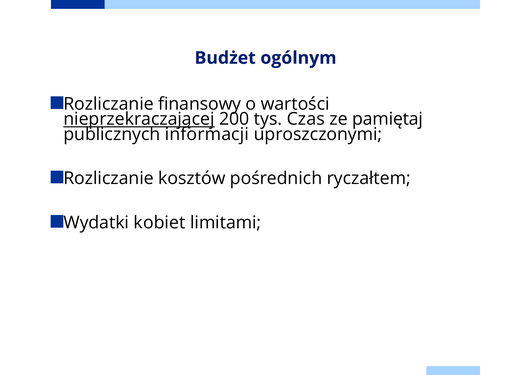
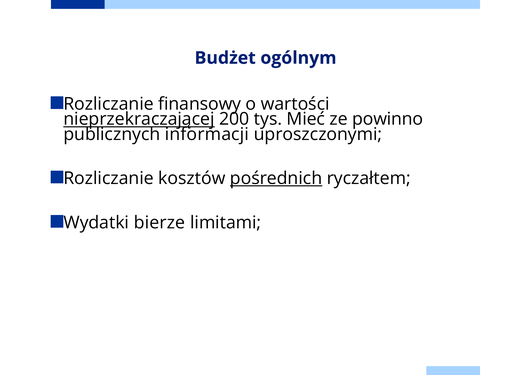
Czas: Czas -> Mieć (306, 119)
pamiętaj: pamiętaj -> powinno (388, 119)
pośrednich underline: none -> present (276, 179)
kobiet: kobiet -> bierze (160, 223)
